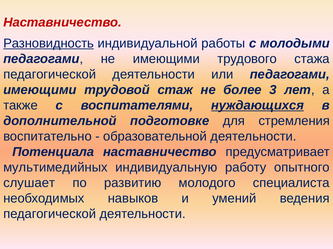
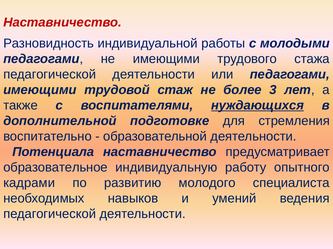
Разновидность underline: present -> none (49, 44)
мультимедийных: мультимедийных -> образовательное (55, 168)
слушает: слушает -> кадрами (29, 183)
